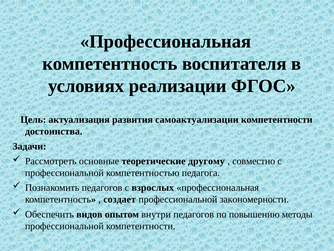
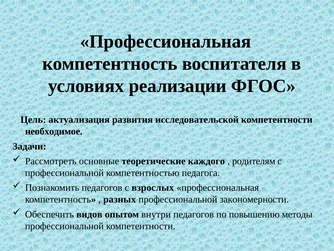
самоактуализации: самоактуализации -> исследовательской (197, 119)
достоинства: достоинства -> необходимое (54, 131)
другому: другому -> каждого (206, 161)
совместно: совместно -> родителям (254, 161)
создает: создает -> разных (120, 199)
